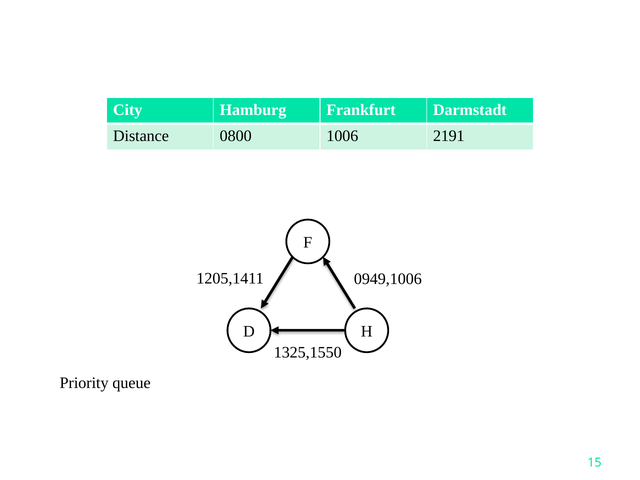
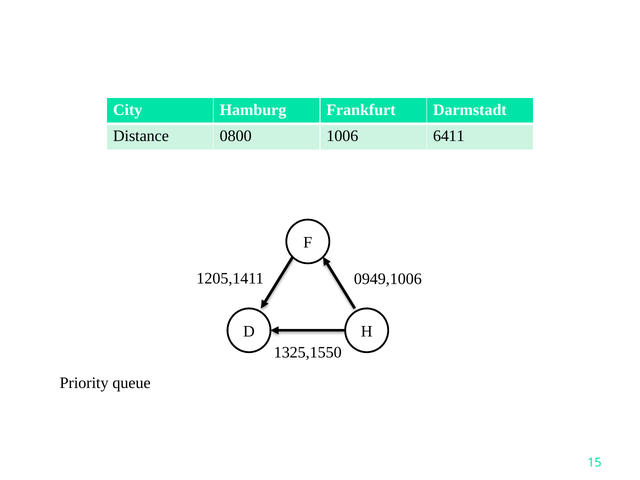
2191: 2191 -> 6411 (449, 136)
